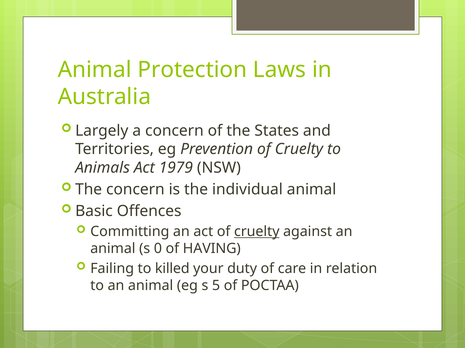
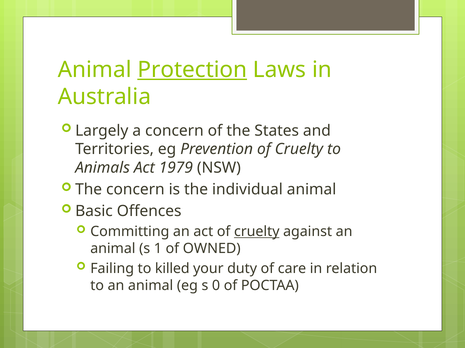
Protection underline: none -> present (192, 70)
0: 0 -> 1 (158, 249)
HAVING: HAVING -> OWNED (212, 249)
5: 5 -> 0 (216, 286)
